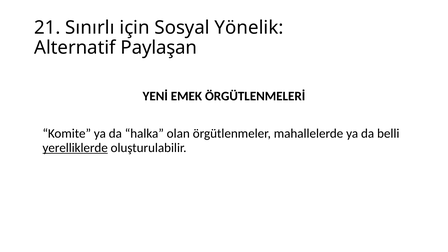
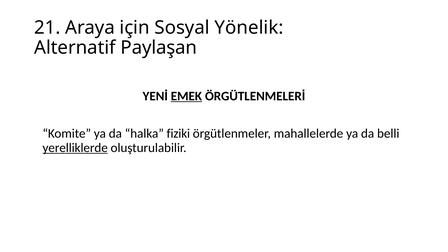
Sınırlı: Sınırlı -> Araya (90, 28)
EMEK underline: none -> present (186, 96)
olan: olan -> fiziki (178, 134)
